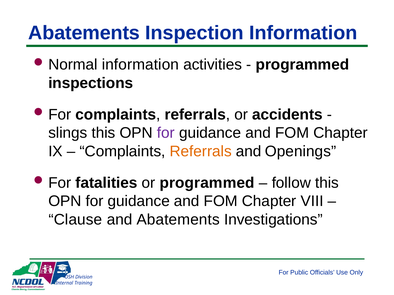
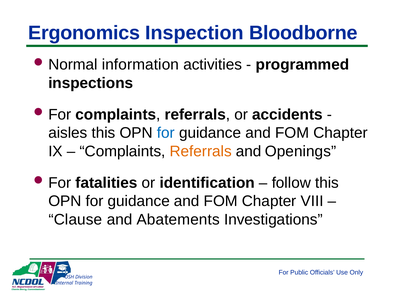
Abatements: Abatements -> Ergonomics (84, 33)
Inspection Information: Information -> Bloodborne (303, 33)
slings: slings -> aisles (68, 133)
for colour: purple -> blue (166, 133)
or programmed: programmed -> identification (207, 183)
